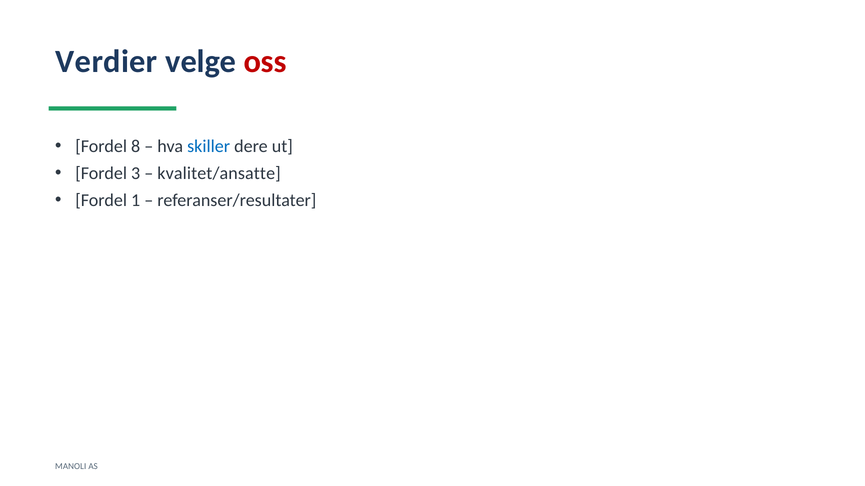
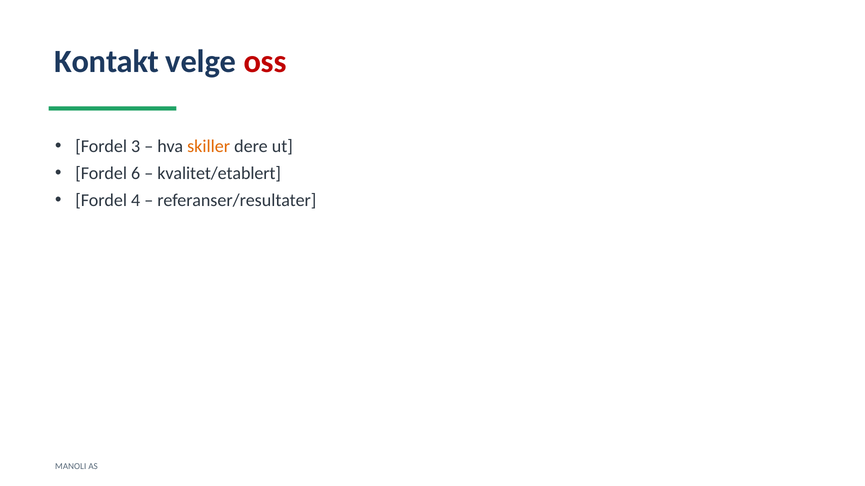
Verdier: Verdier -> Kontakt (107, 62)
8: 8 -> 3 (136, 147)
skiller colour: blue -> orange (209, 147)
3: 3 -> 6 (136, 174)
kvalitet/ansatte: kvalitet/ansatte -> kvalitet/etablert (219, 174)
1: 1 -> 4 (136, 201)
